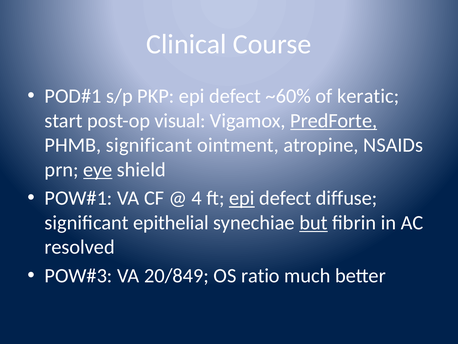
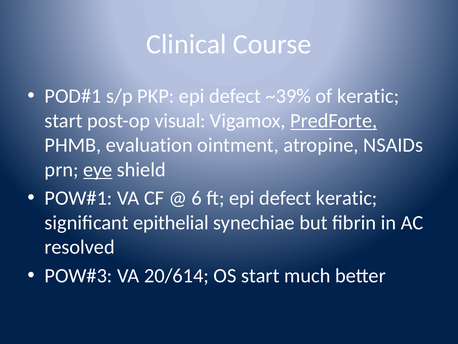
~60%: ~60% -> ~39% (288, 96)
PHMB significant: significant -> evaluation (149, 145)
4: 4 -> 6 (197, 198)
epi underline: present -> none (242, 198)
defect diffuse: diffuse -> keratic (347, 198)
but underline: present -> none (313, 222)
20/849: 20/849 -> 20/614 (177, 275)
OS ratio: ratio -> start (260, 275)
